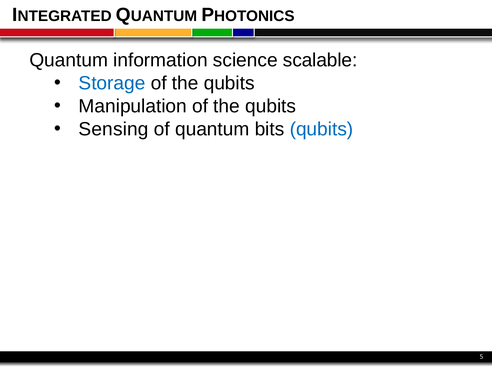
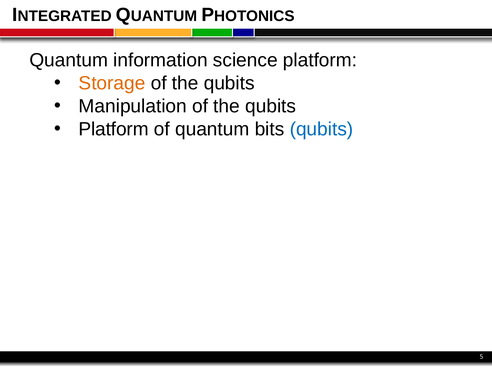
science scalable: scalable -> platform (320, 60)
Storage colour: blue -> orange (112, 83)
Sensing: Sensing -> Platform (114, 129)
